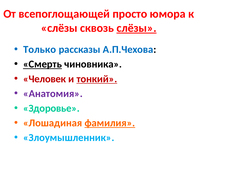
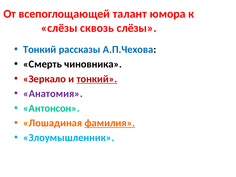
просто: просто -> талант (130, 14)
слёзы underline: present -> none (137, 28)
Только: Только -> Тонкий (40, 50)
Смерть underline: present -> none (42, 64)
Человек: Человек -> Зеркало (44, 79)
Здоровье: Здоровье -> Антонсон (51, 108)
